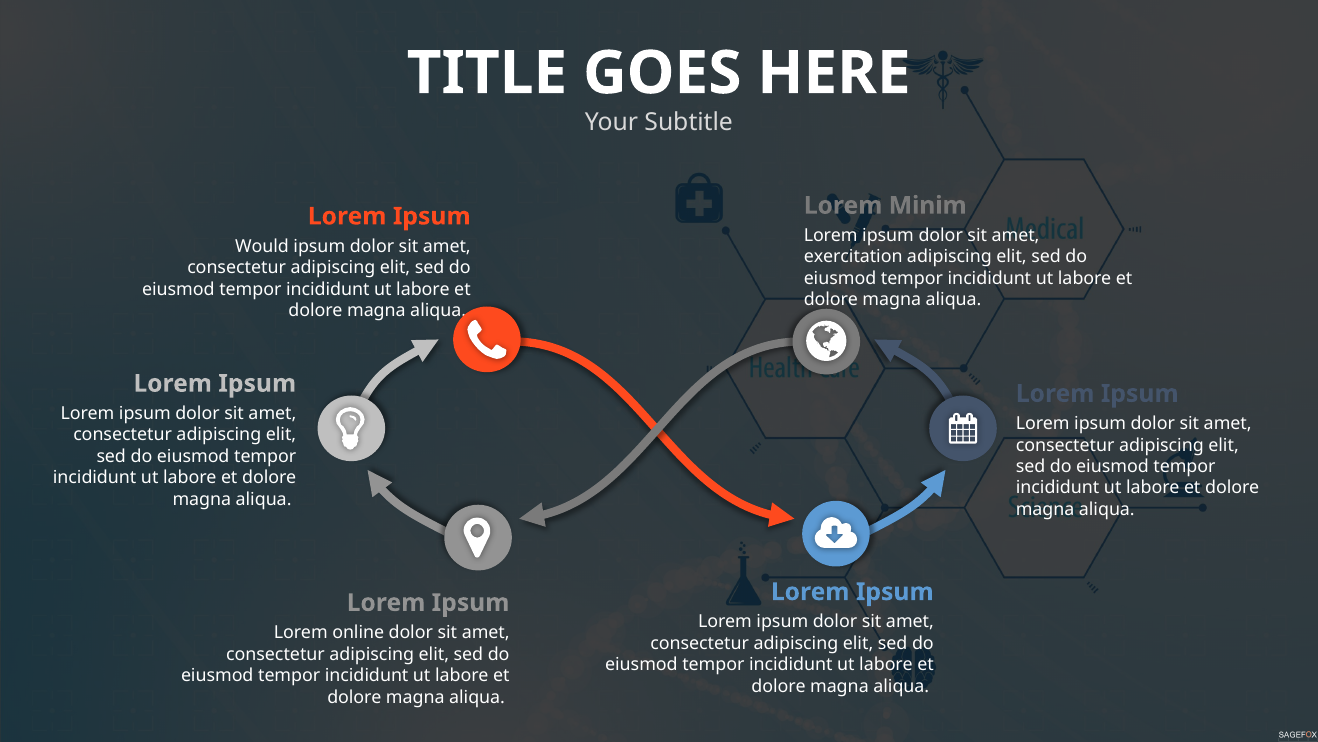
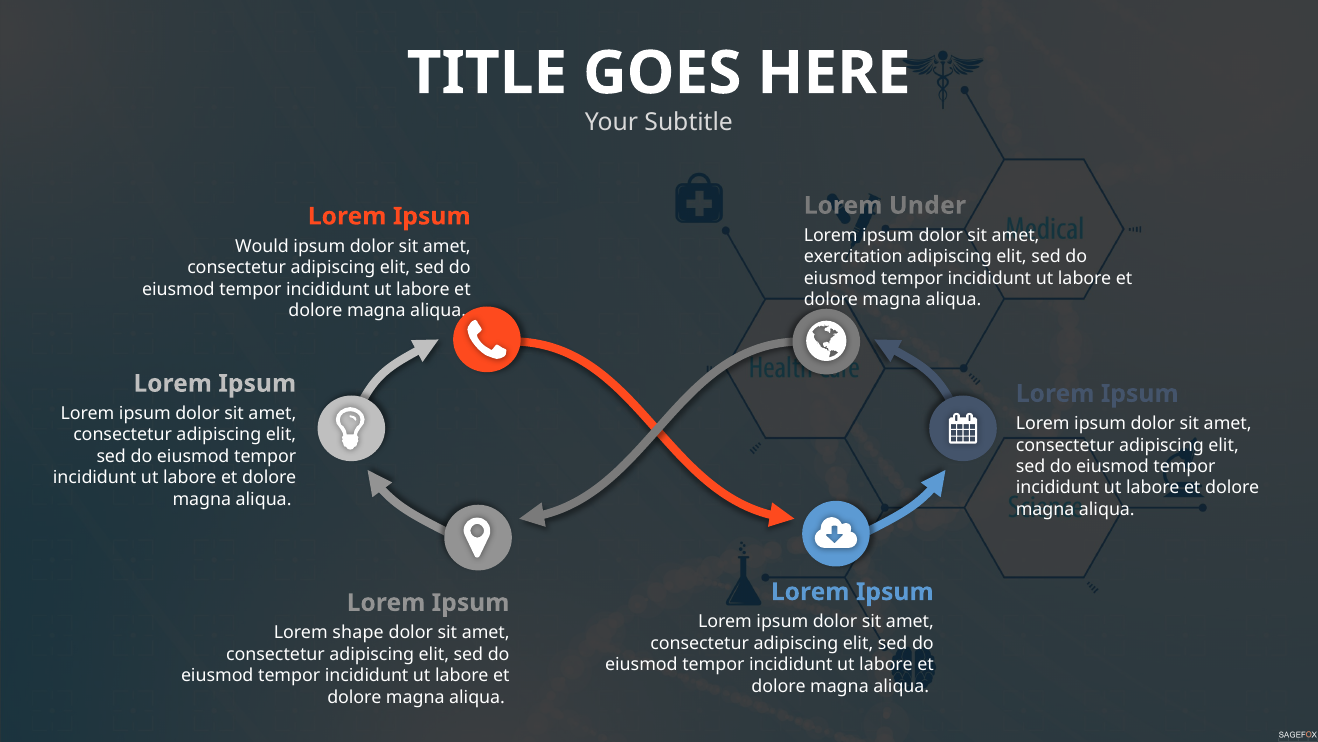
Minim: Minim -> Under (928, 205)
online: online -> shape (358, 632)
